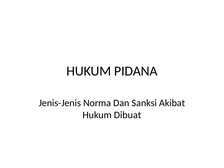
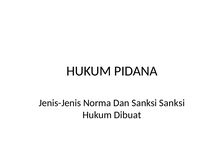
Sanksi Akibat: Akibat -> Sanksi (172, 103)
